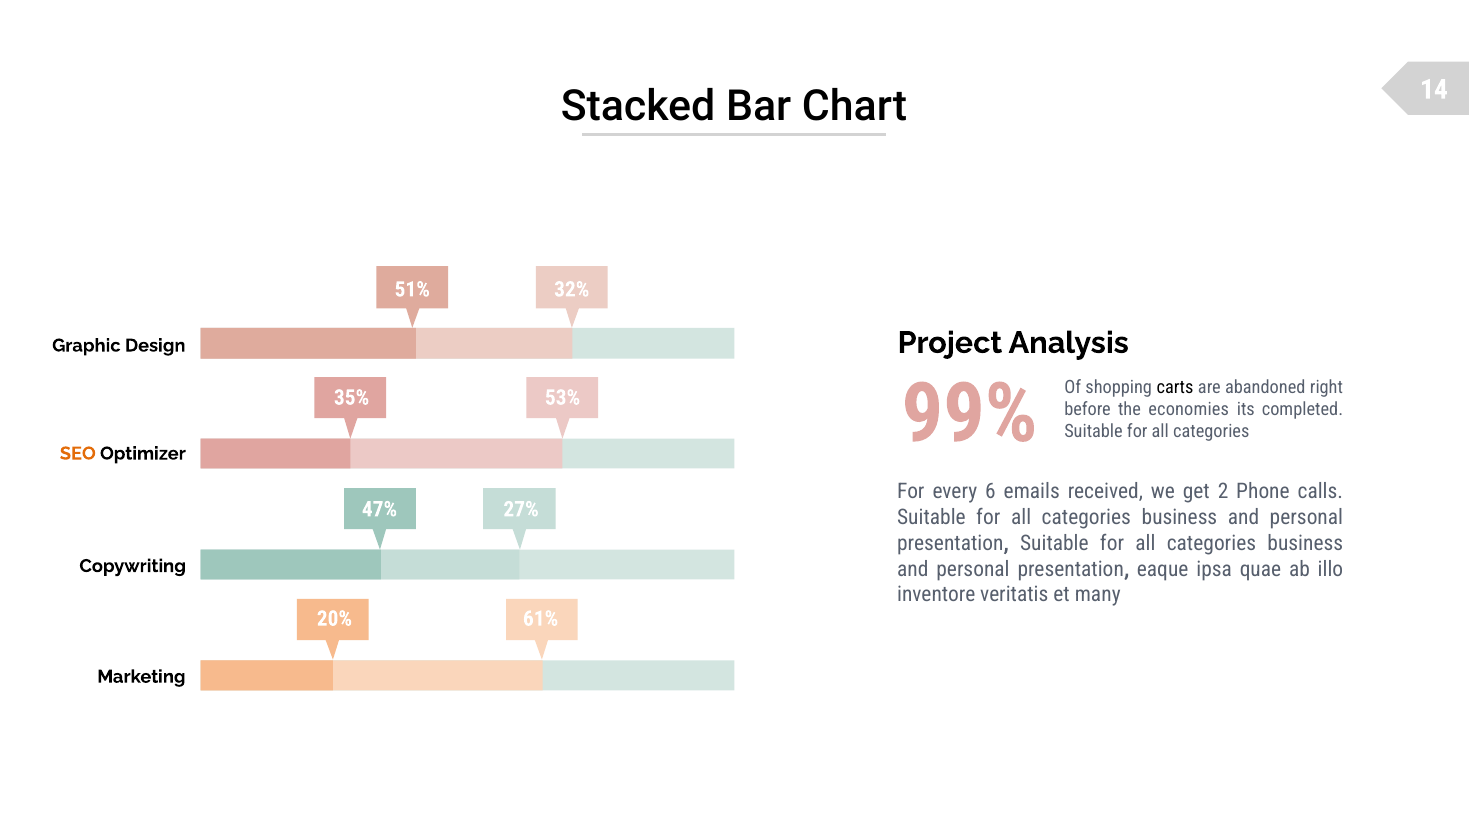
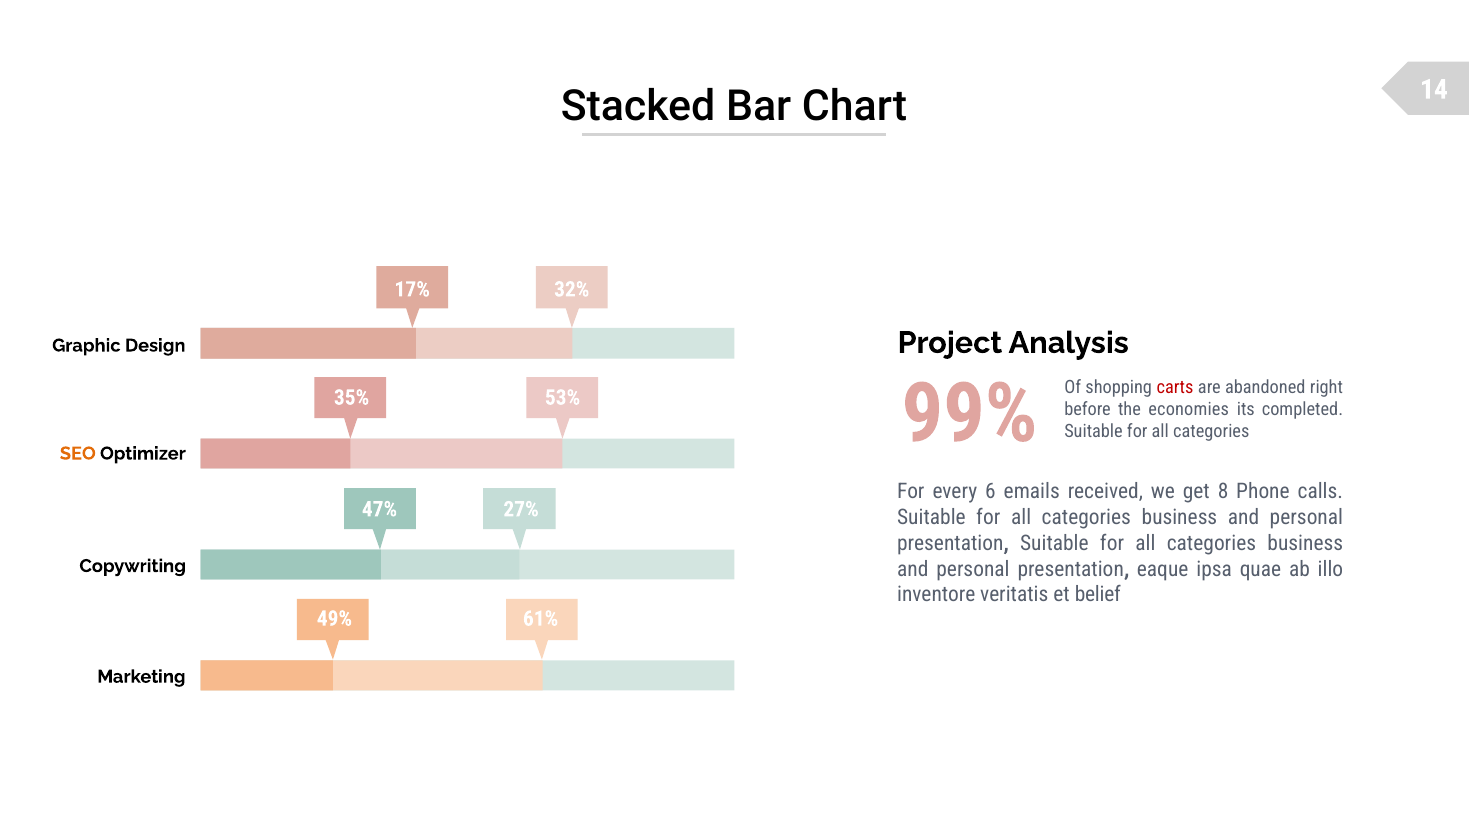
51%: 51% -> 17% (412, 290)
carts colour: black -> red (1175, 388)
2: 2 -> 8 (1223, 492)
many: many -> belief (1098, 595)
20%: 20% -> 49% (334, 619)
